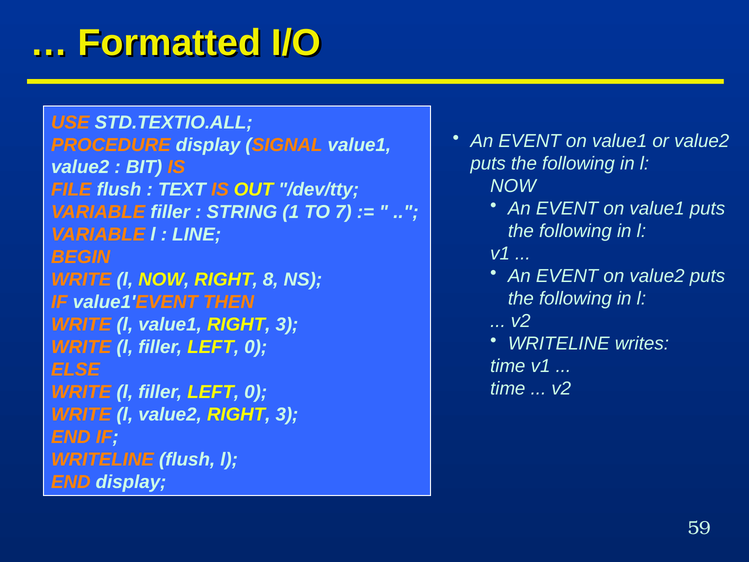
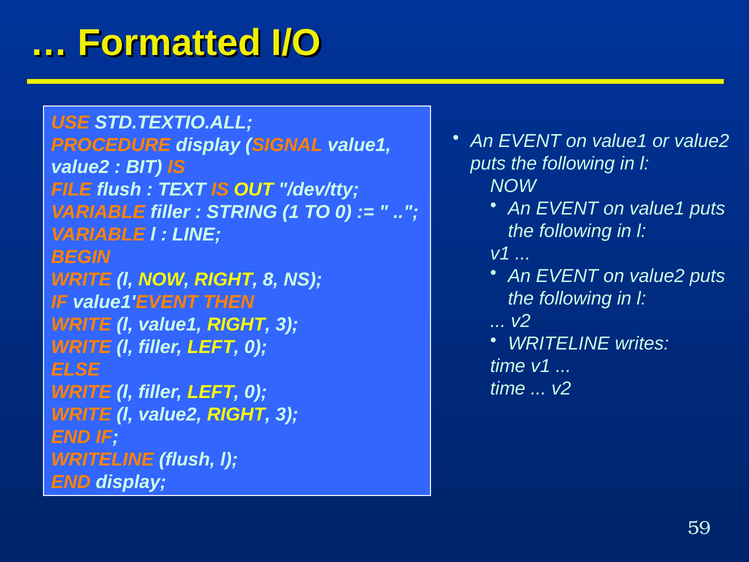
TO 7: 7 -> 0 (343, 212)
